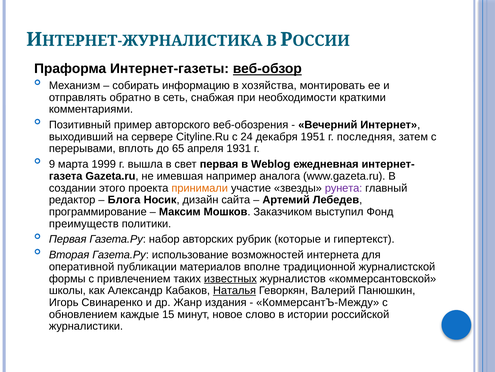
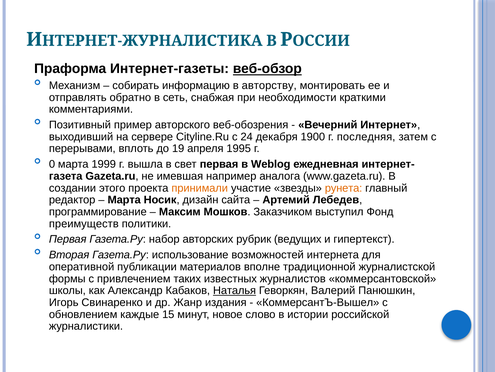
хозяйства: хозяйства -> авторству (269, 85)
1951: 1951 -> 1900 (313, 137)
65: 65 -> 19 (178, 148)
1931: 1931 -> 1995 (239, 148)
9: 9 -> 0 (52, 164)
рунета colour: purple -> orange (344, 188)
Блога: Блога -> Марта (124, 200)
которые: которые -> ведущих (298, 239)
известных underline: present -> none (230, 278)
КоммерсантЪ-Между: КоммерсантЪ-Между -> КоммерсантЪ-Вышел (318, 302)
